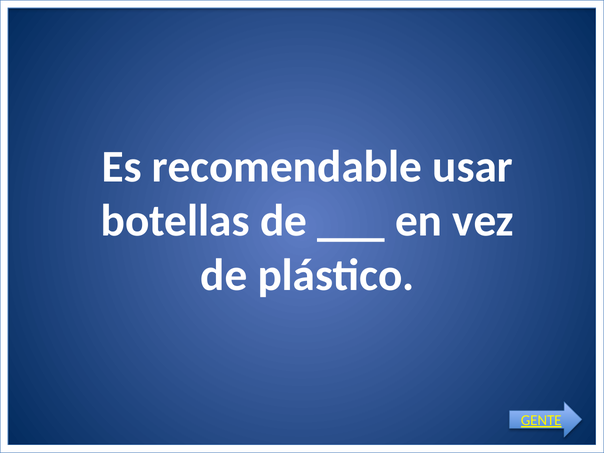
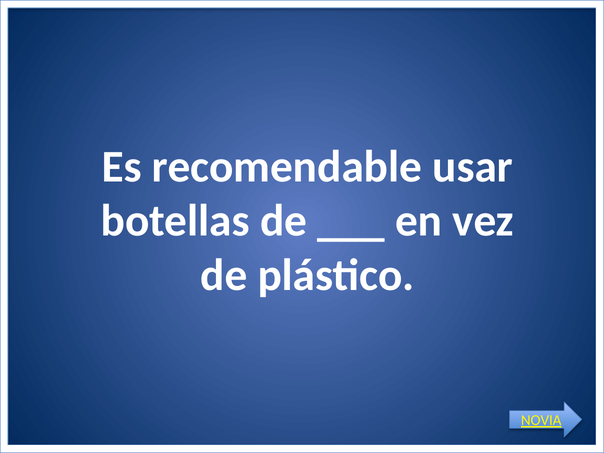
GENTE: GENTE -> NOVIA (541, 420)
